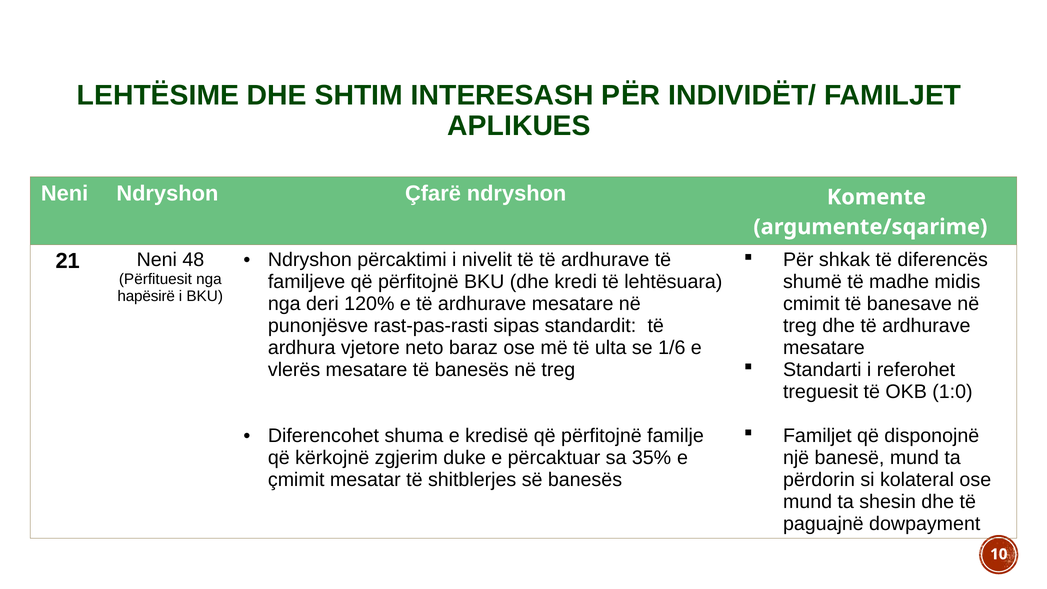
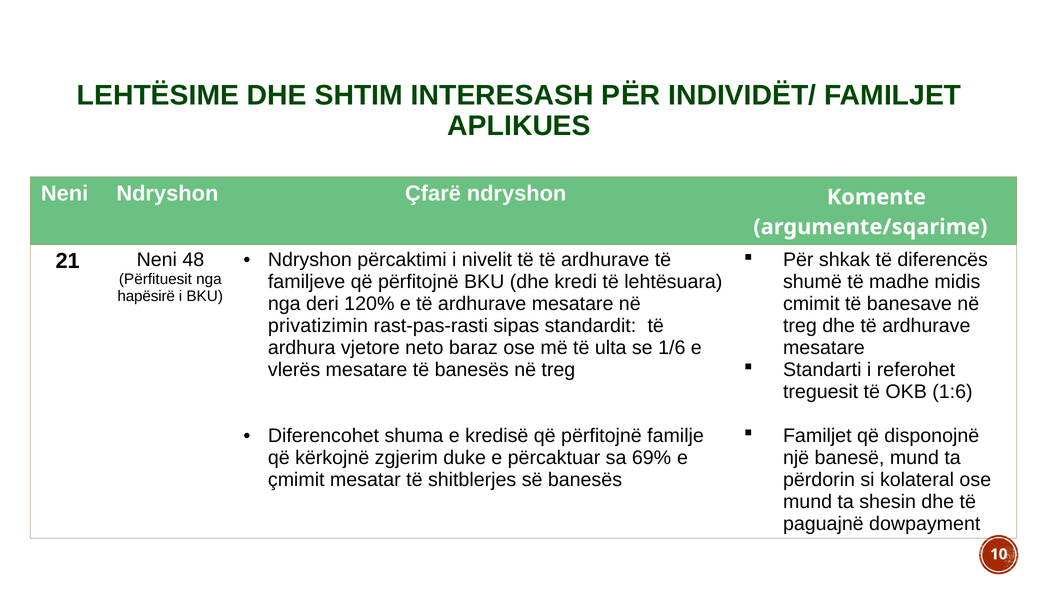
punonjësve: punonjësve -> privatizimin (318, 326)
1:0: 1:0 -> 1:6 (952, 392)
35%: 35% -> 69% (652, 458)
